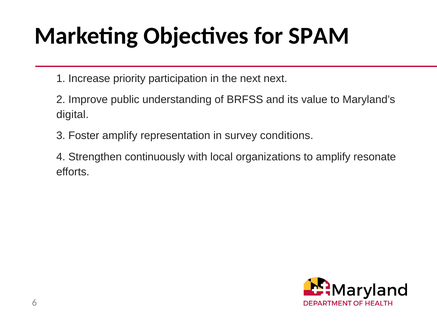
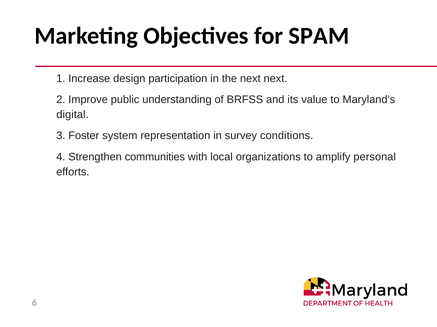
priority: priority -> design (129, 79)
Foster amplify: amplify -> system (120, 136)
continuously: continuously -> communities (155, 157)
resonate: resonate -> personal (375, 157)
